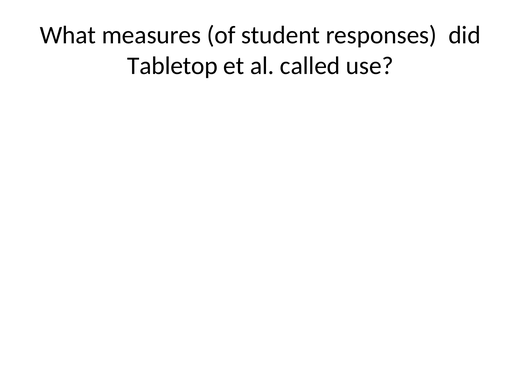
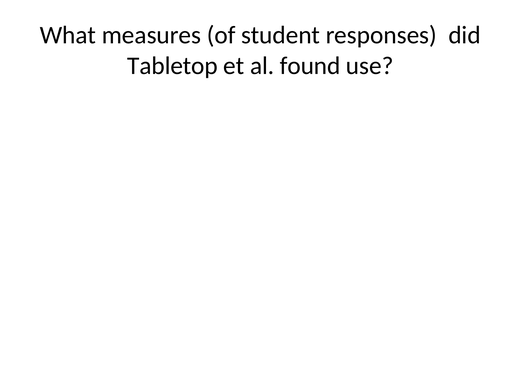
called: called -> found (310, 66)
